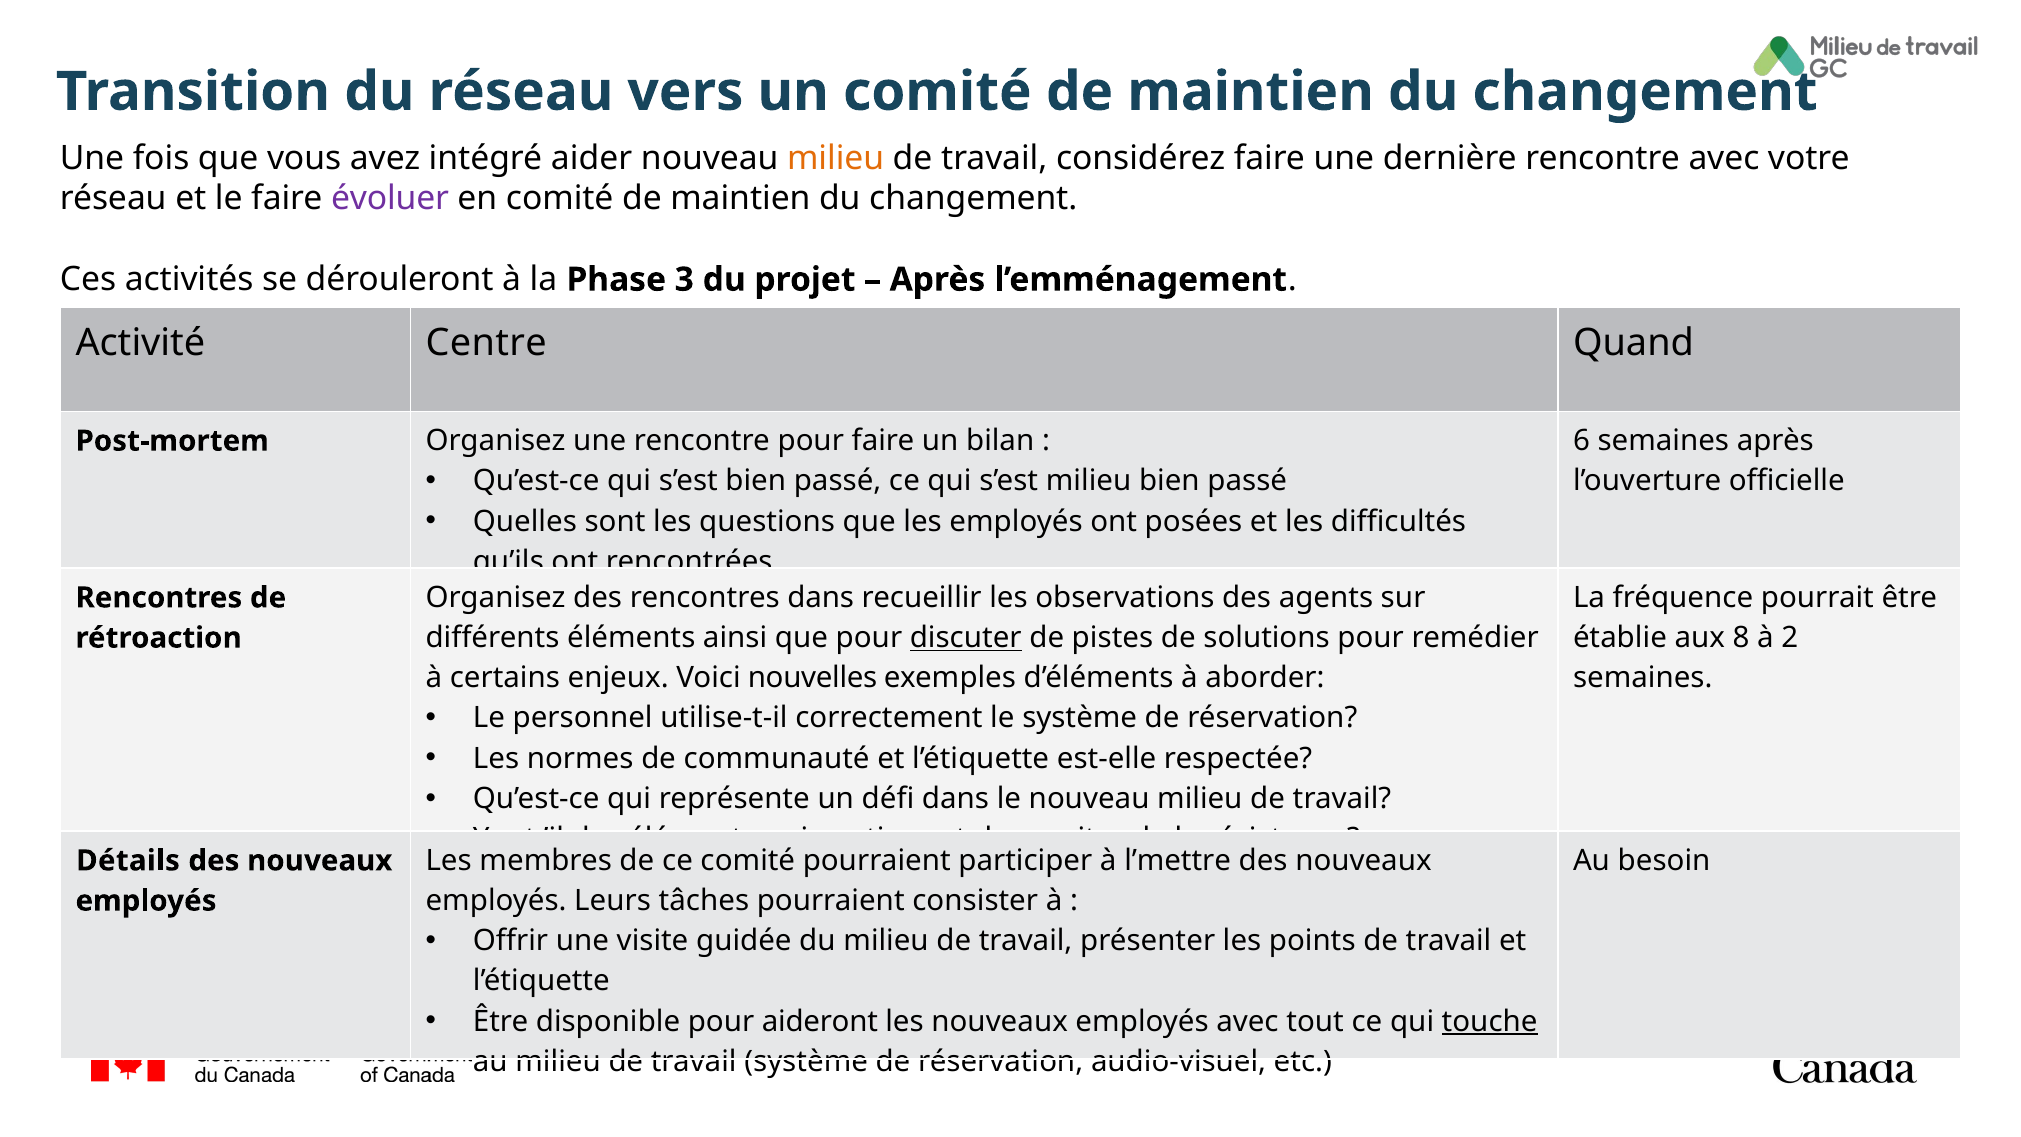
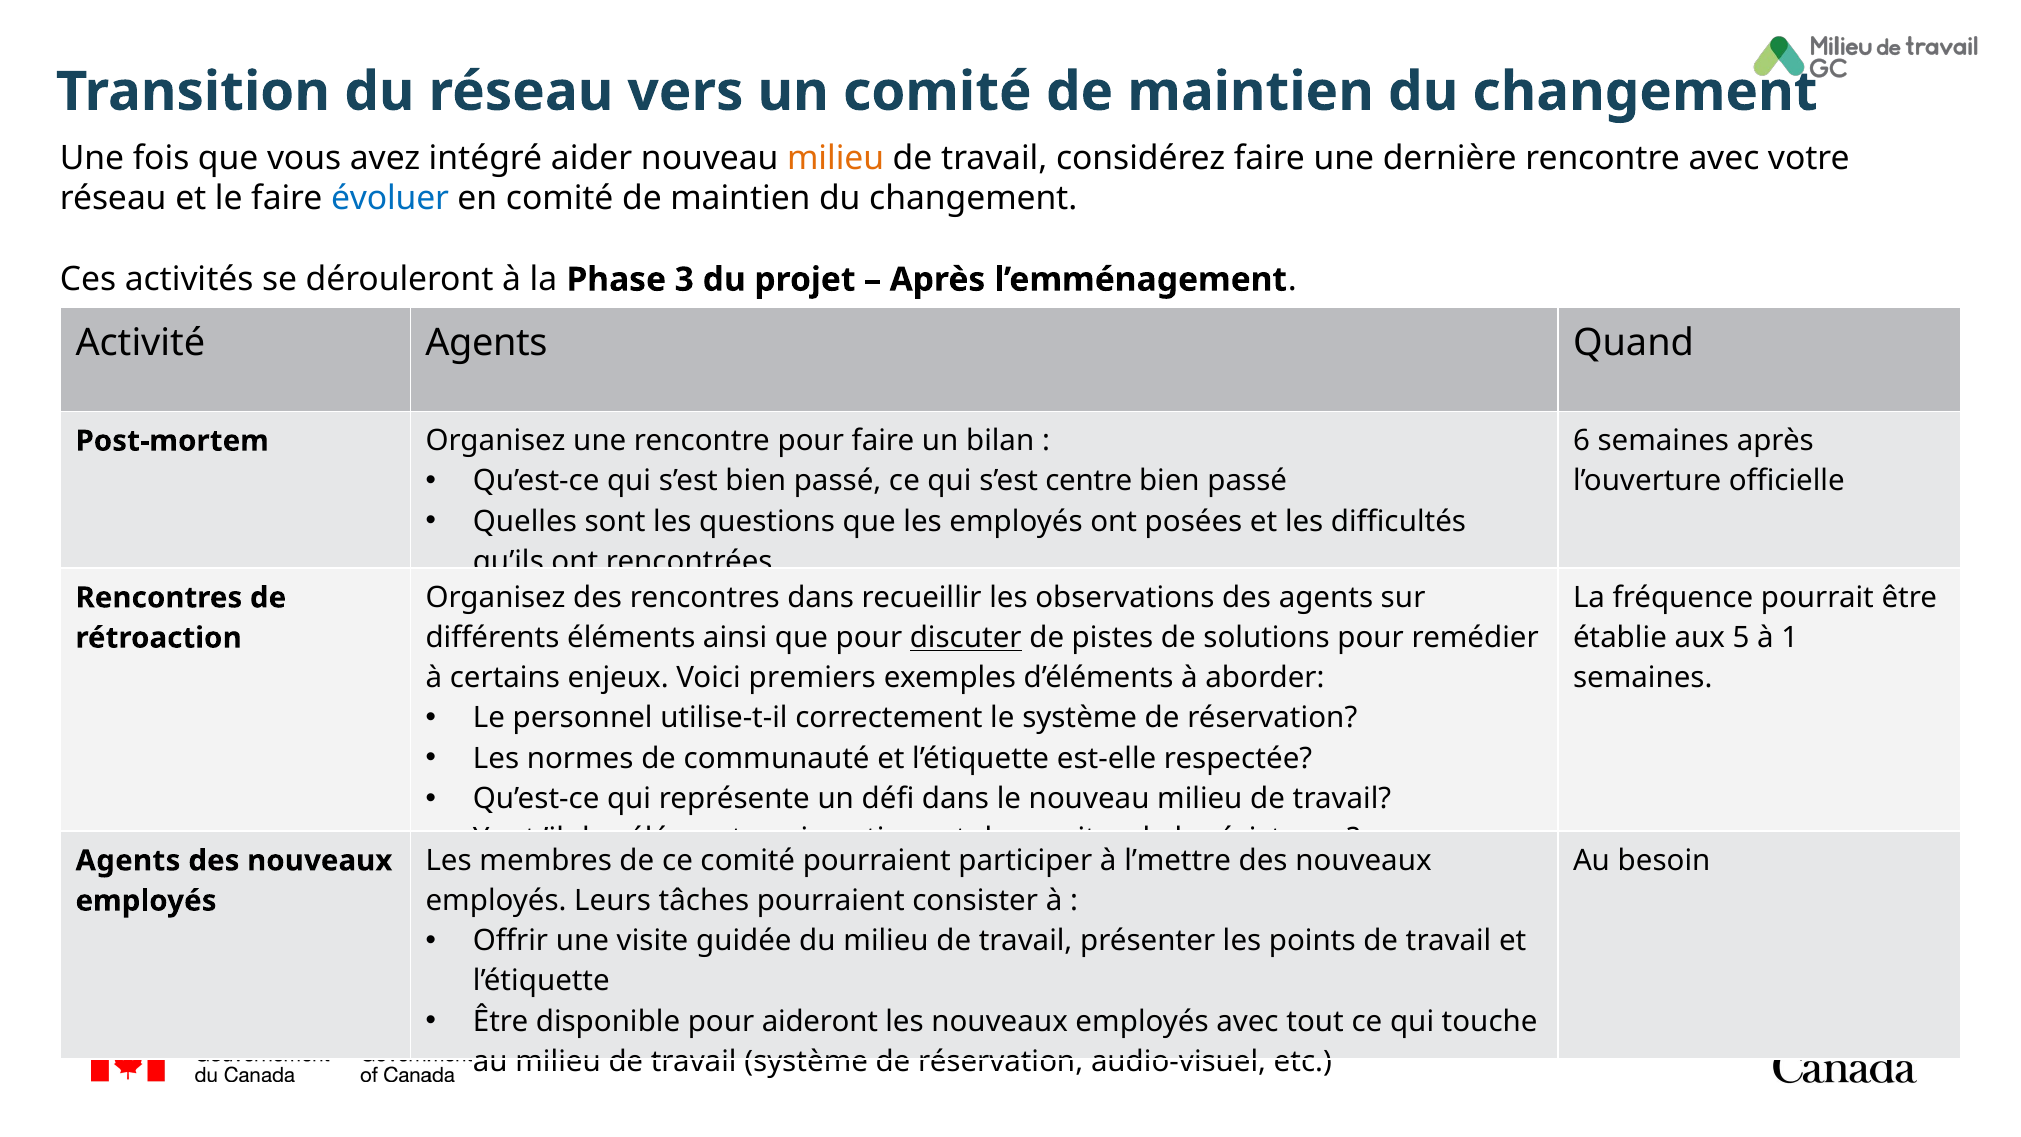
évoluer colour: purple -> blue (390, 199)
Activité Centre: Centre -> Agents (486, 343)
s’est milieu: milieu -> centre (1089, 481)
8: 8 -> 5 (1741, 638)
2: 2 -> 1 (1790, 638)
nouvelles: nouvelles -> premiers (812, 678)
Détails: Détails -> Agents (128, 861)
touche underline: present -> none (1490, 1021)
